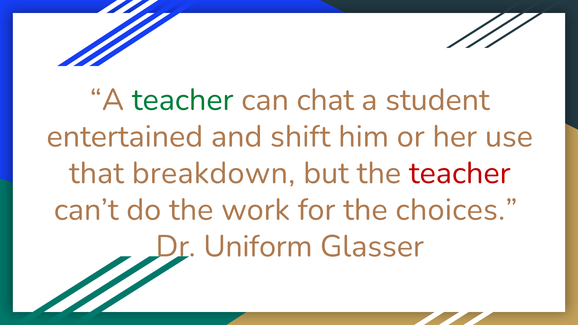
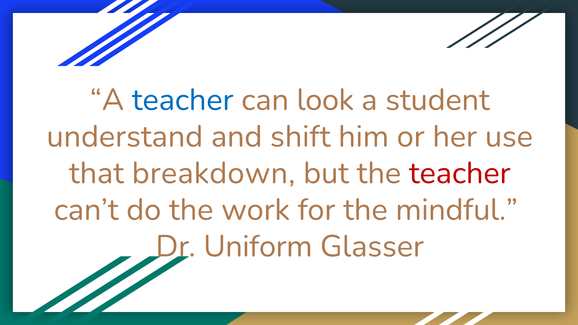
teacher colour: green -> blue (183, 100)
chat: chat -> look (325, 100)
entertained: entertained -> understand (125, 137)
choices: choices -> mindful (457, 210)
